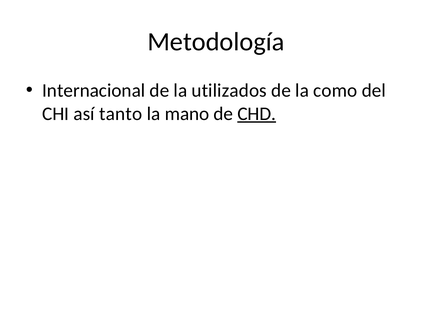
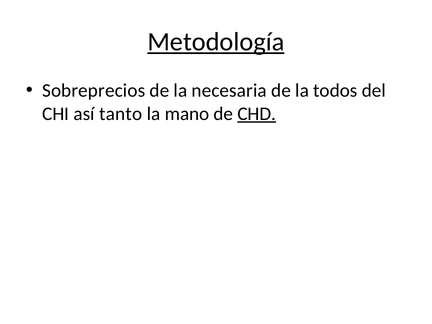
Metodología underline: none -> present (216, 42)
Internacional: Internacional -> Sobreprecios (94, 91)
utilizados: utilizados -> necesaria (229, 91)
como: como -> todos (335, 91)
